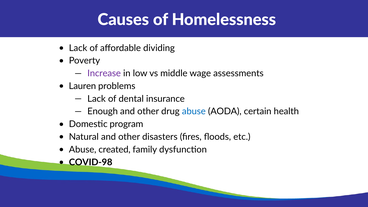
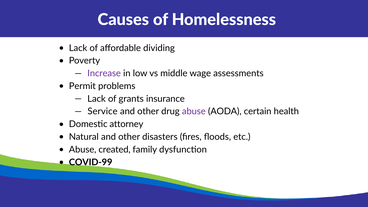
Lauren: Lauren -> Permit (82, 86)
dental: dental -> grants (131, 99)
Enough: Enough -> Service (103, 111)
abuse colour: blue -> purple (194, 111)
program: program -> attorney (126, 124)
COVID-98: COVID-98 -> COVID-99 (91, 162)
